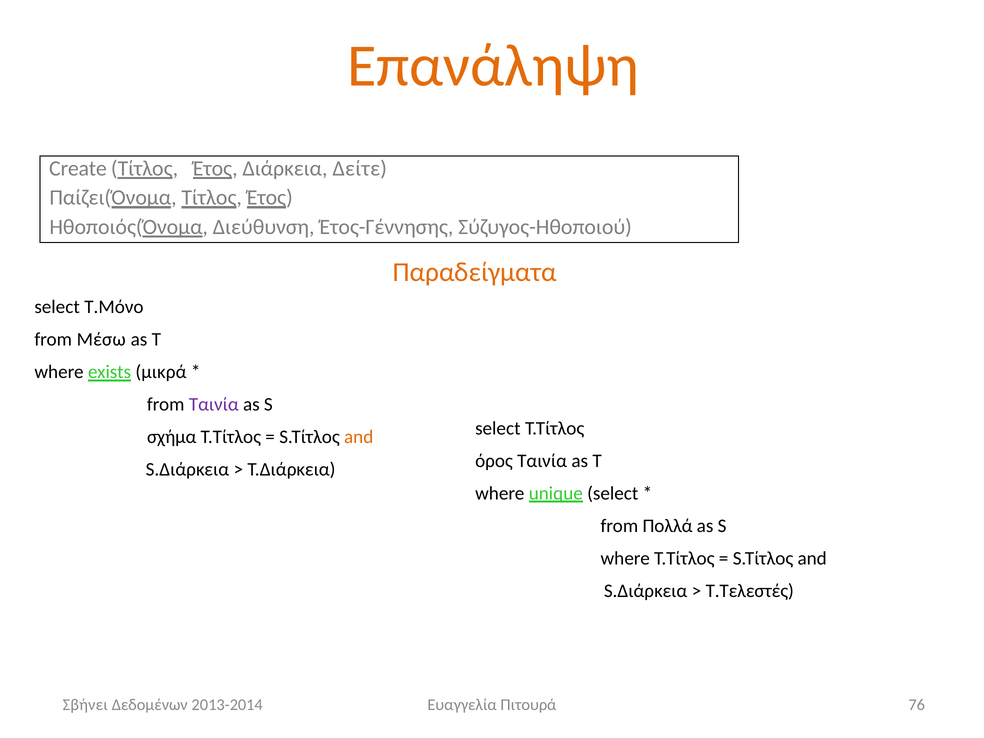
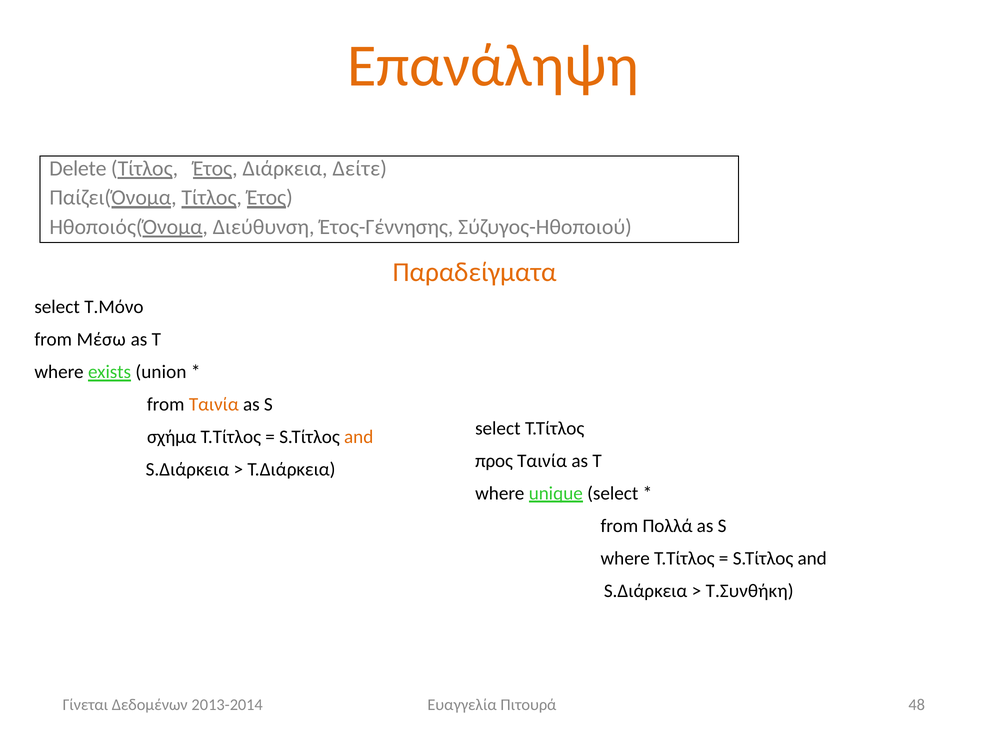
Create: Create -> Delete (78, 168)
μικρά: μικρά -> union (161, 372)
Ταινία colour: purple -> orange (214, 405)
όρος: όρος -> προς (494, 461)
Τ.Τελεστές: Τ.Τελεστές -> Τ.Συνθήκη (750, 591)
Σβήνει: Σβήνει -> Γίνεται (85, 705)
76: 76 -> 48 (917, 705)
